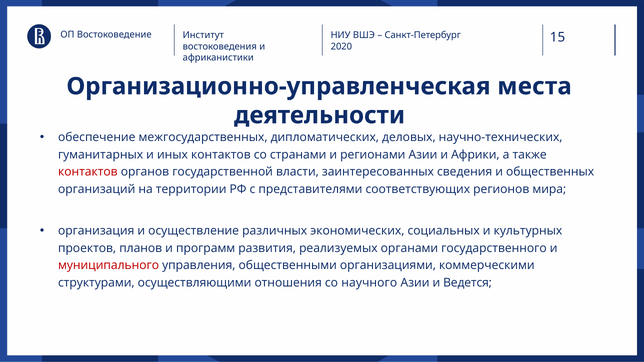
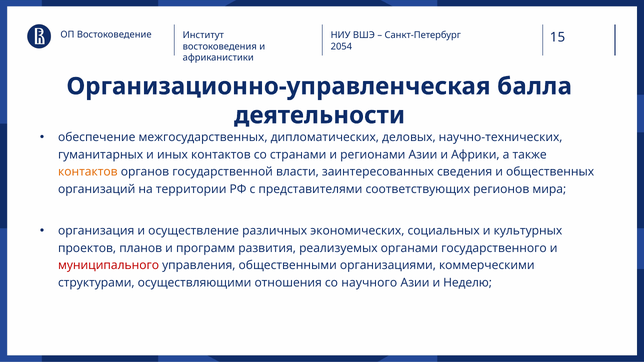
2020: 2020 -> 2054 (341, 47)
места: места -> балла (535, 86)
контактов colour: red -> orange (88, 172)
Ведется: Ведется -> Неделю (468, 283)
